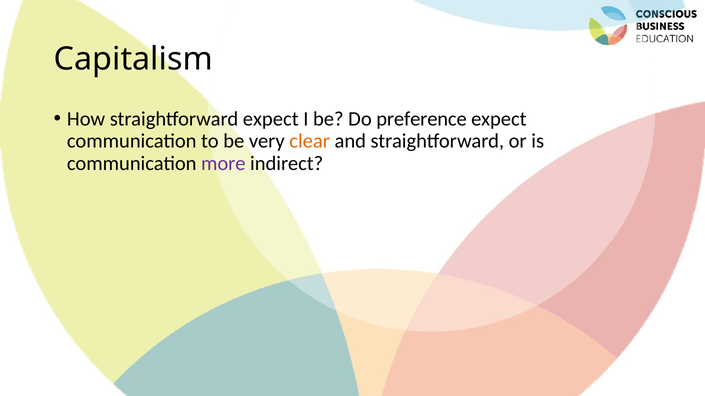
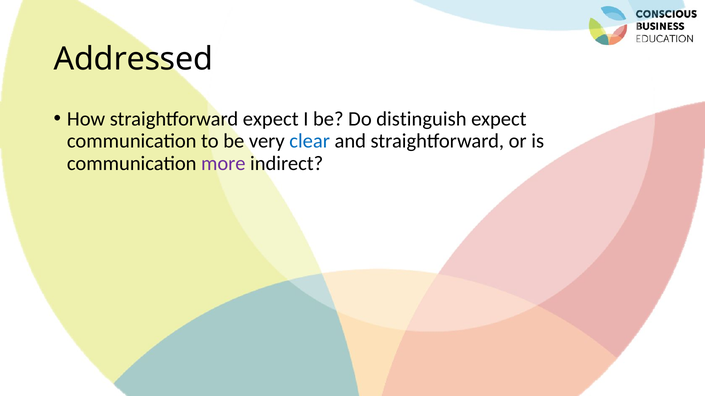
Capitalism: Capitalism -> Addressed (133, 59)
preference: preference -> distinguish (421, 119)
clear colour: orange -> blue (310, 141)
